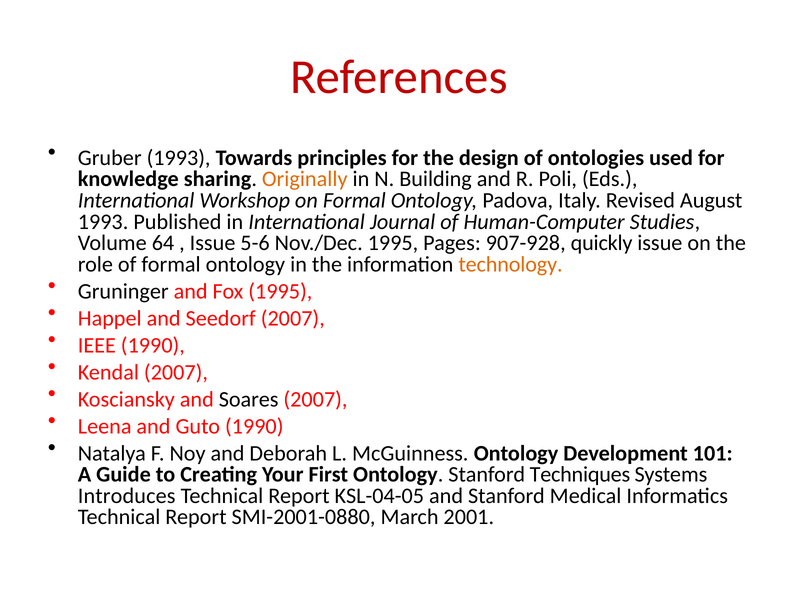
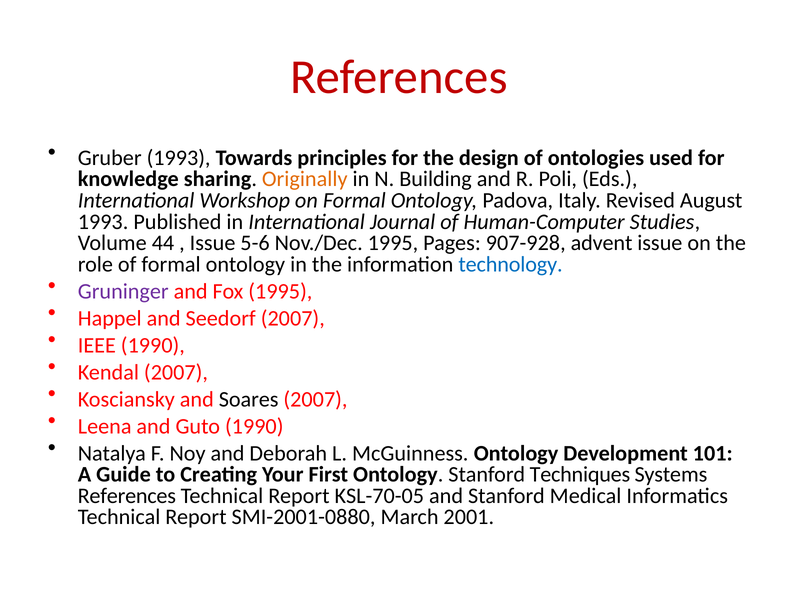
64: 64 -> 44 (163, 243)
quickly: quickly -> advent (602, 243)
technology colour: orange -> blue (511, 264)
Gruninger colour: black -> purple (123, 291)
Introduces: Introduces -> References (127, 495)
KSL-04-05: KSL-04-05 -> KSL-70-05 (379, 495)
